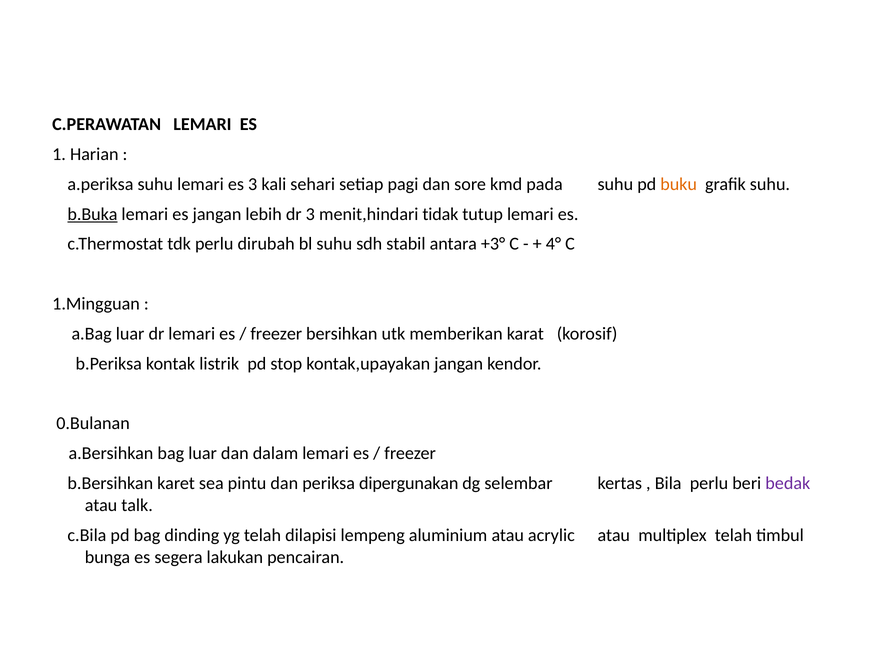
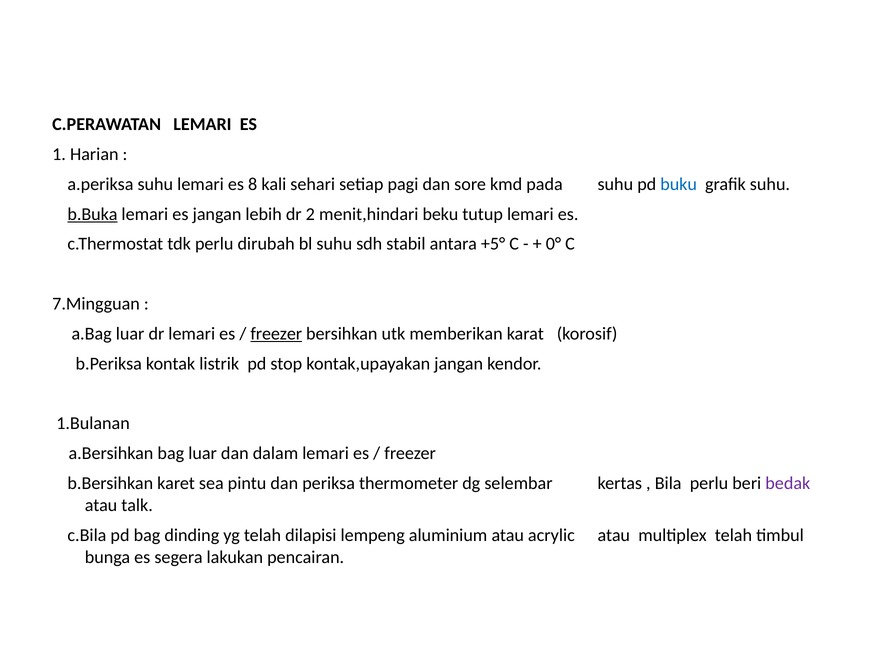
es 3: 3 -> 8 (253, 184)
buku colour: orange -> blue (679, 184)
dr 3: 3 -> 2 (310, 214)
tidak: tidak -> beku (440, 214)
+3°: +3° -> +5° (493, 244)
4°: 4° -> 0° (553, 244)
1.Mingguan: 1.Mingguan -> 7.Mingguan (96, 304)
freezer underline: none -> present (276, 334)
0.Bulanan: 0.Bulanan -> 1.Bulanan (93, 424)
dipergunakan: dipergunakan -> thermometer (409, 484)
